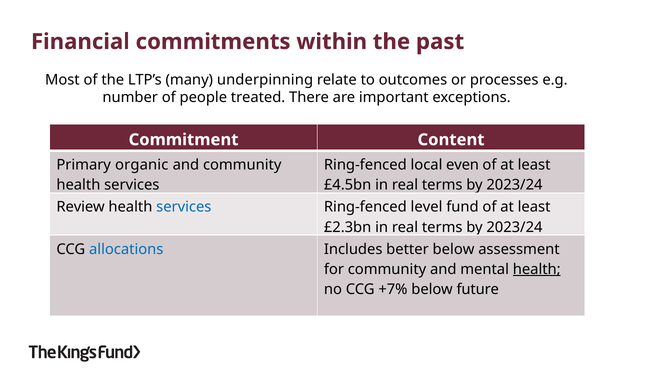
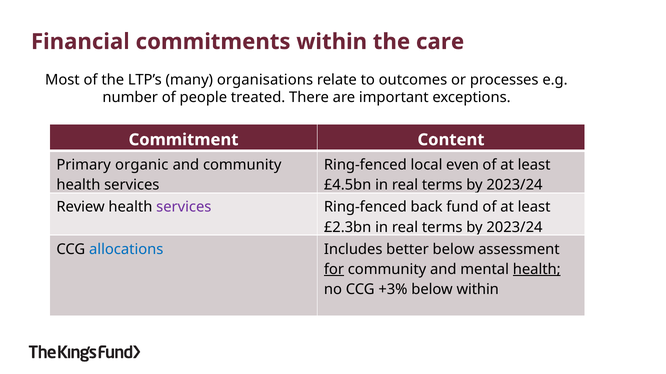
past: past -> care (440, 42)
underpinning: underpinning -> organisations (265, 80)
services colour: blue -> purple (184, 208)
level: level -> back (427, 208)
for underline: none -> present (334, 270)
+7%: +7% -> +3% (393, 290)
below future: future -> within (478, 290)
